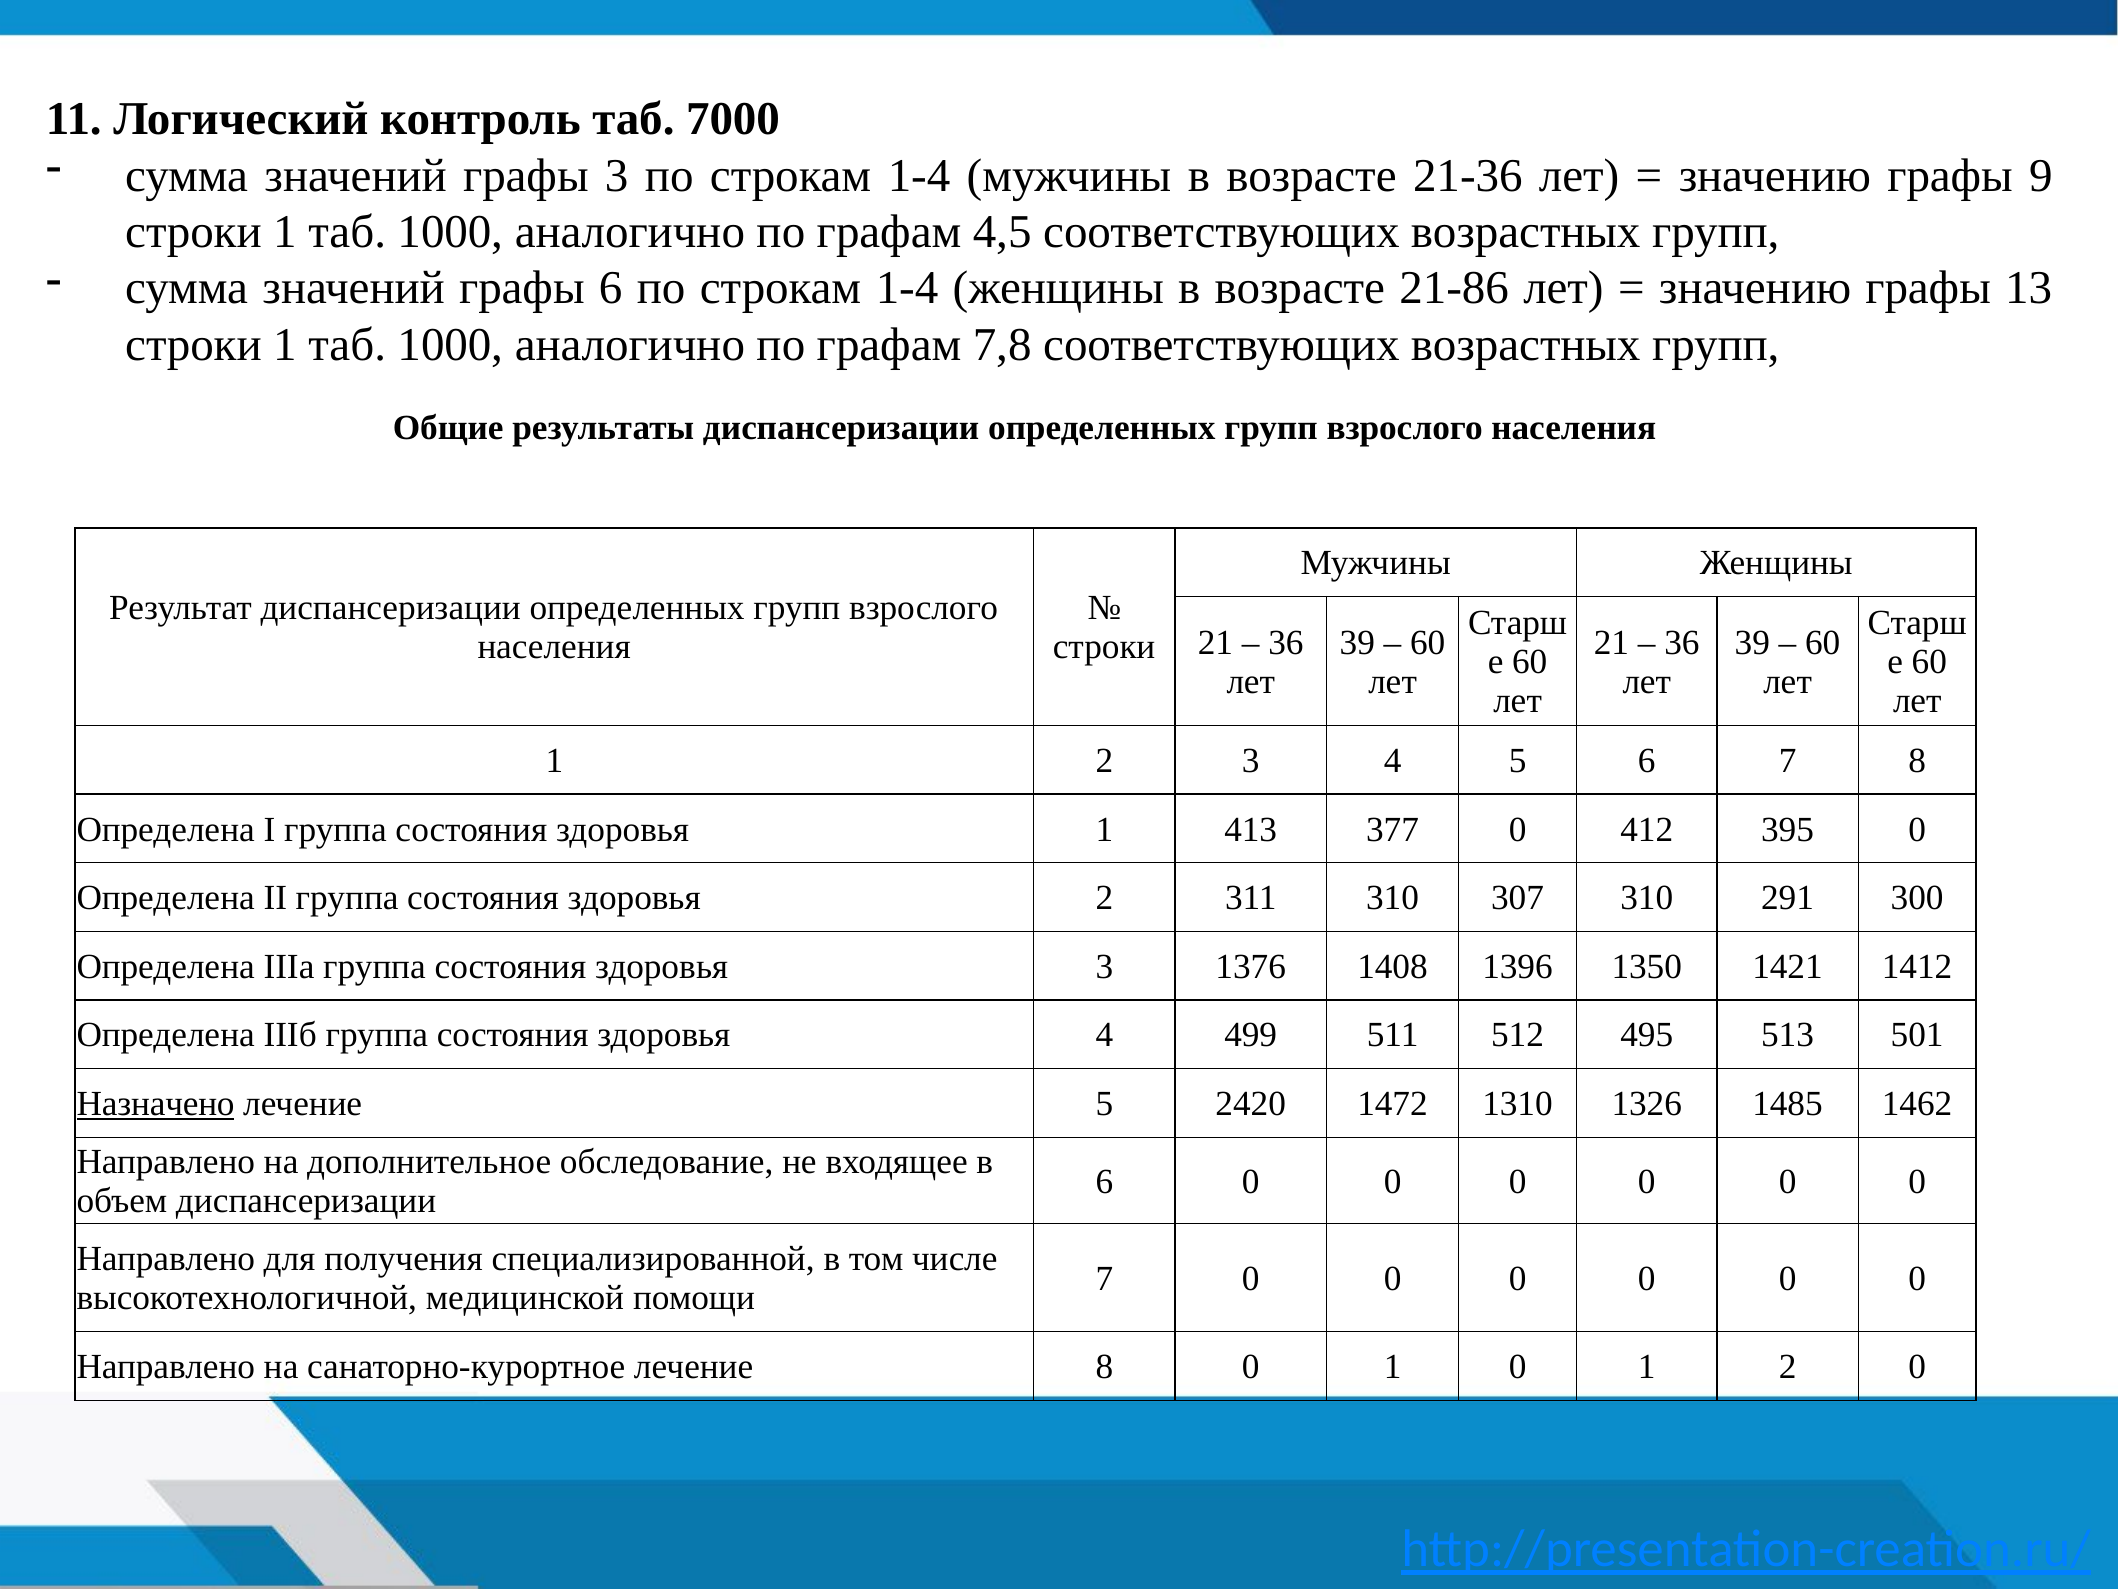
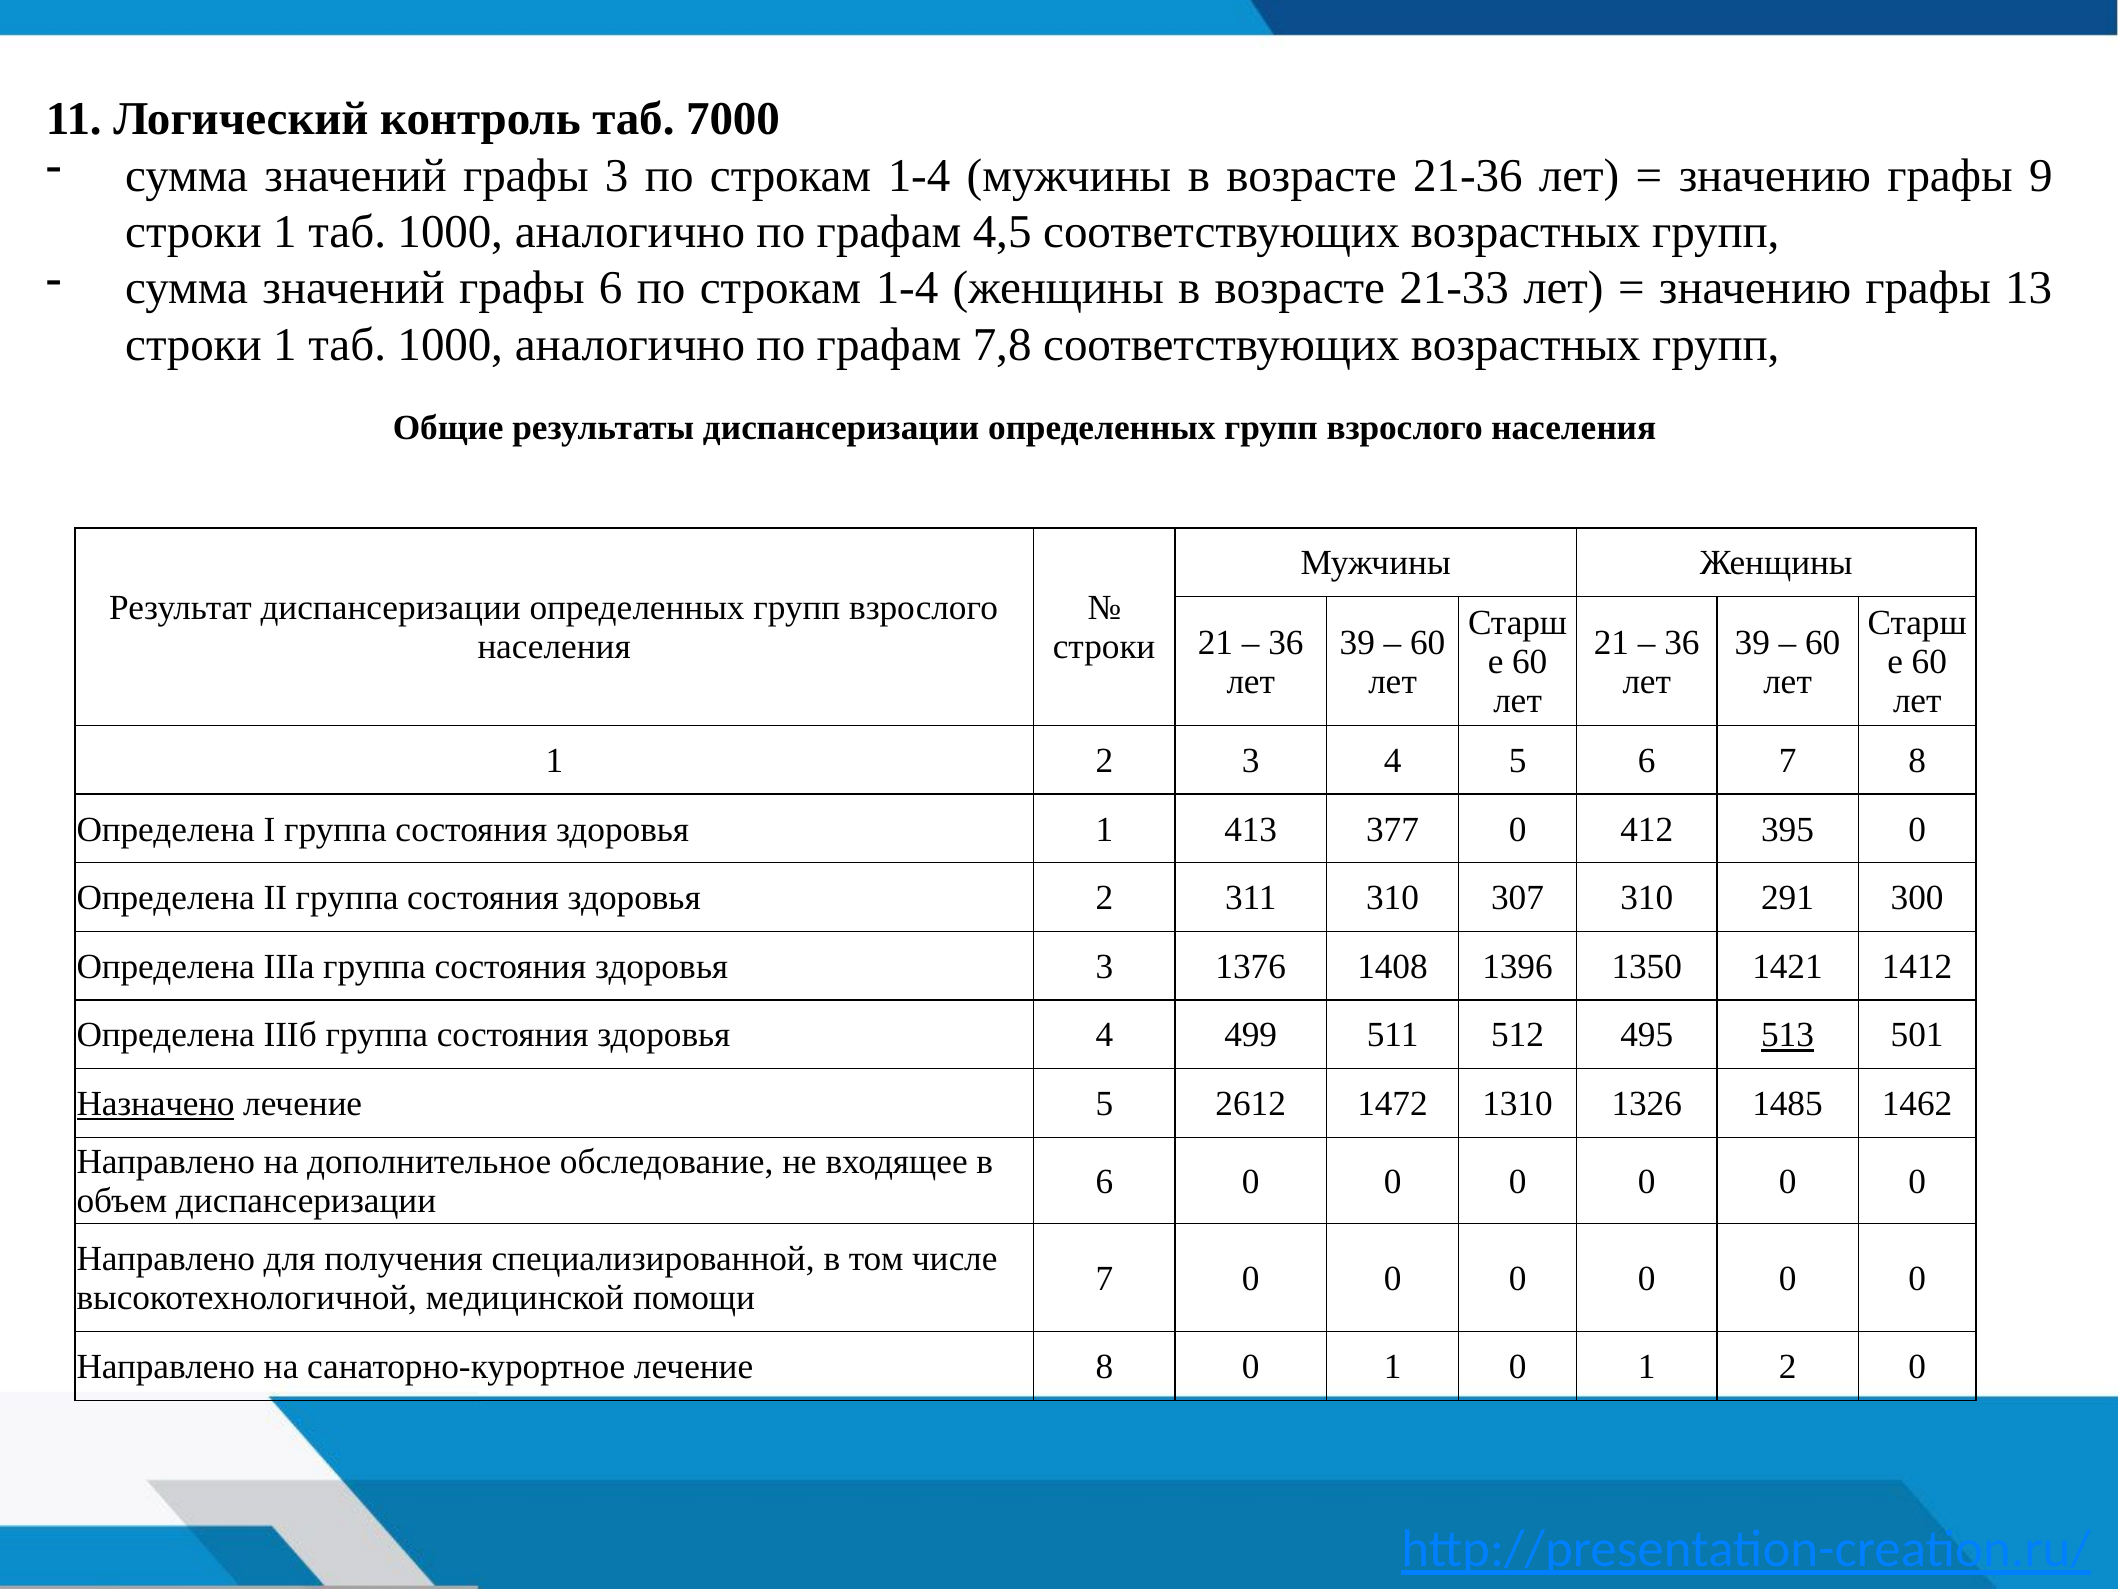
21-86: 21-86 -> 21-33 (1454, 288)
513 underline: none -> present (1788, 1035)
2420: 2420 -> 2612 (1251, 1104)
